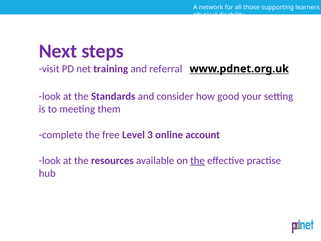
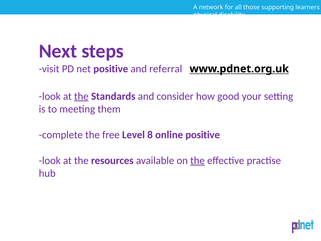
net training: training -> positive (111, 69)
the underline: none -> present (81, 96)
3: 3 -> 8 (150, 135)
online account: account -> positive (203, 135)
